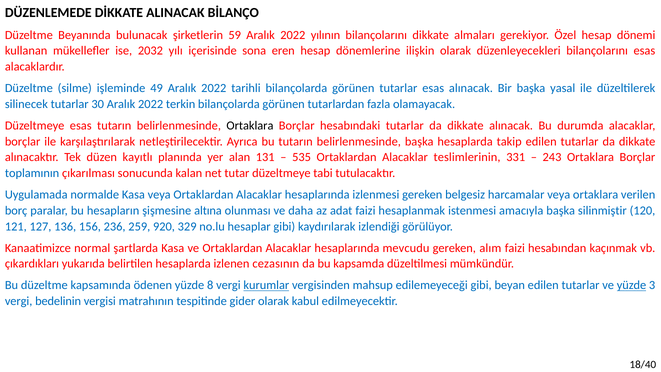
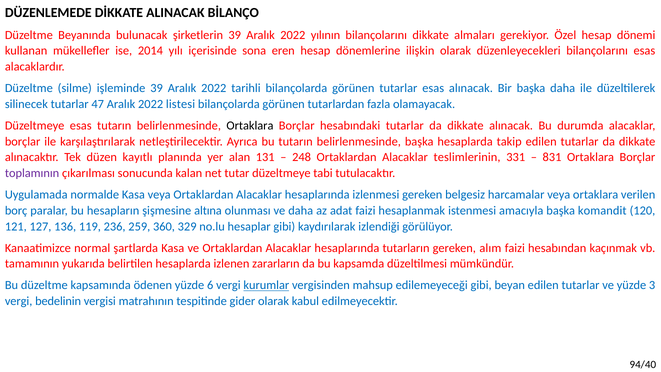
şirketlerin 59: 59 -> 39 (235, 35)
2032: 2032 -> 2014 (150, 51)
işleminde 49: 49 -> 39 (157, 88)
başka yasal: yasal -> daha (563, 88)
30: 30 -> 47 (98, 104)
terkin: terkin -> listesi (181, 104)
535: 535 -> 248 (302, 157)
243: 243 -> 831 (552, 157)
toplamının colour: blue -> purple (32, 173)
silinmiştir: silinmiştir -> komandit (602, 211)
156: 156 -> 119 (90, 226)
920: 920 -> 360 (164, 226)
mevcudu: mevcudu -> tutarların (406, 248)
çıkardıkları: çıkardıkları -> tamamının (32, 264)
cezasının: cezasının -> zararların (276, 264)
8: 8 -> 6 (210, 285)
yüzde underline: present -> none (631, 285)
18/40: 18/40 -> 94/40 (643, 364)
